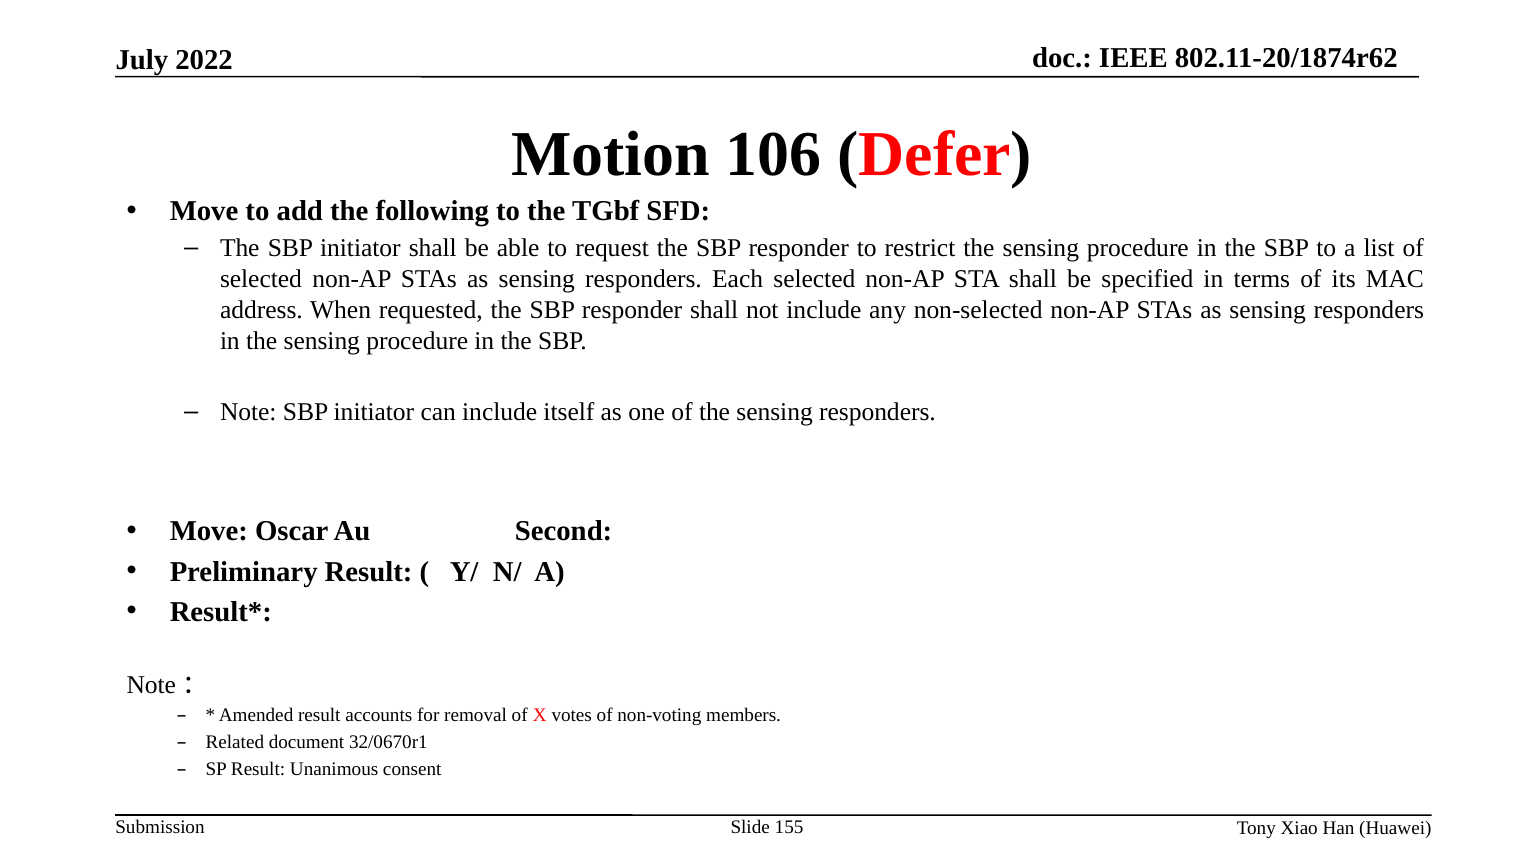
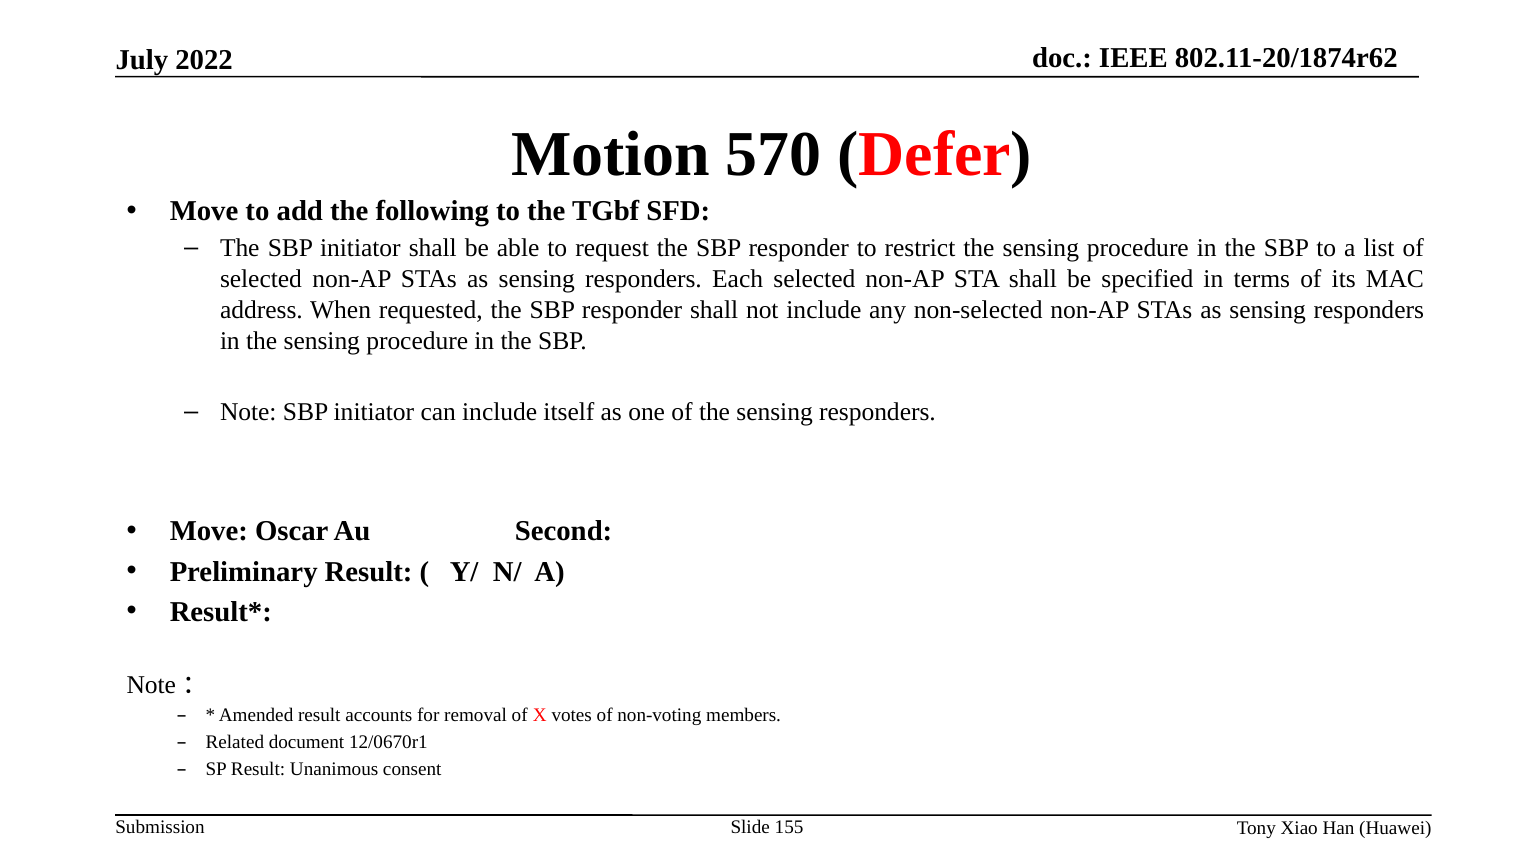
106: 106 -> 570 (774, 154)
32/0670r1: 32/0670r1 -> 12/0670r1 (388, 742)
